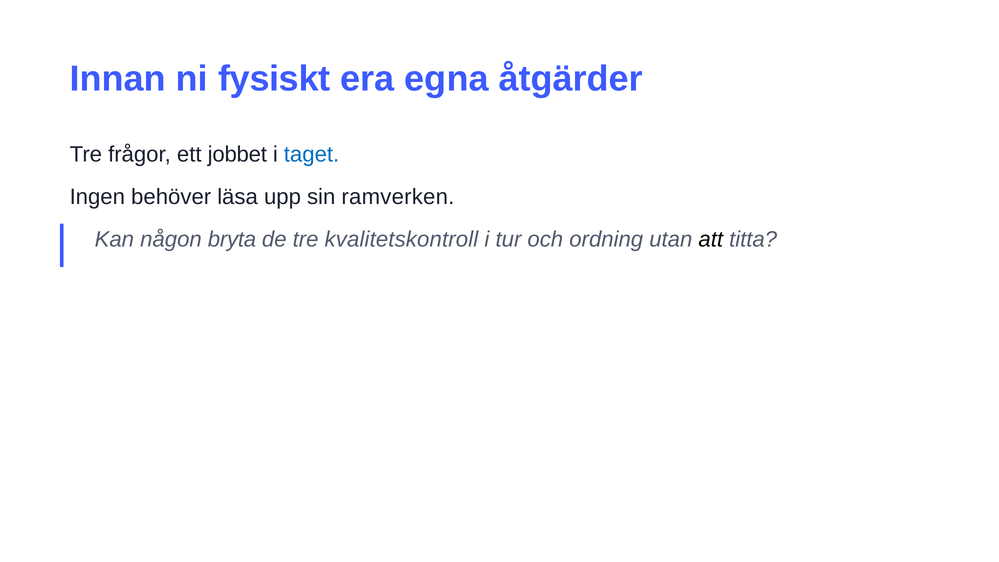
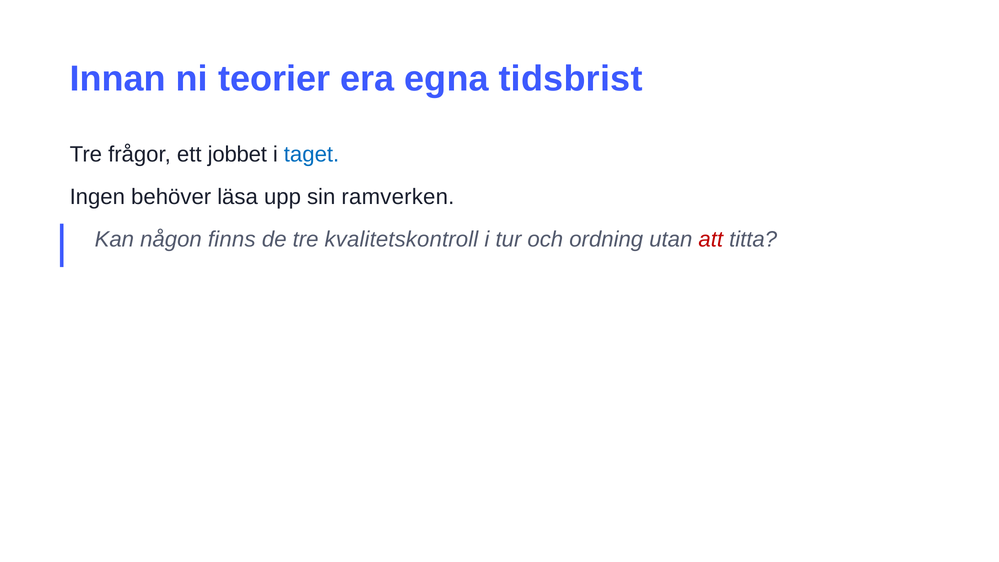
fysiskt: fysiskt -> teorier (274, 79)
åtgärder: åtgärder -> tidsbrist (571, 79)
bryta: bryta -> finns (232, 239)
att colour: black -> red (711, 239)
